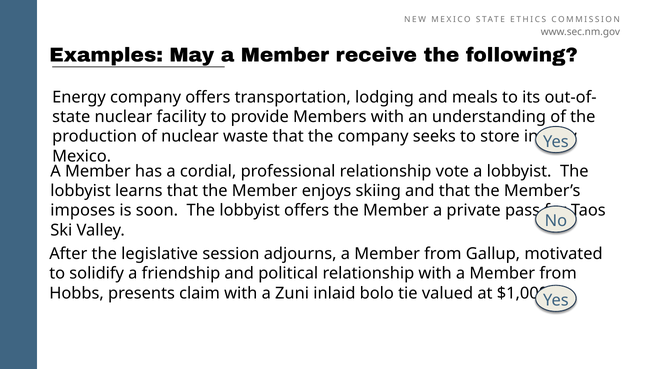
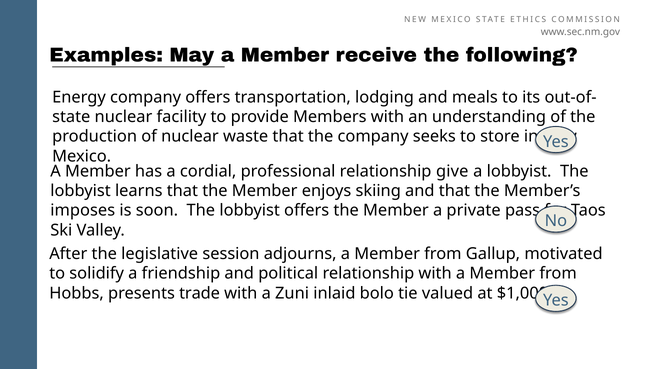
vote: vote -> give (452, 171)
claim: claim -> trade (200, 294)
